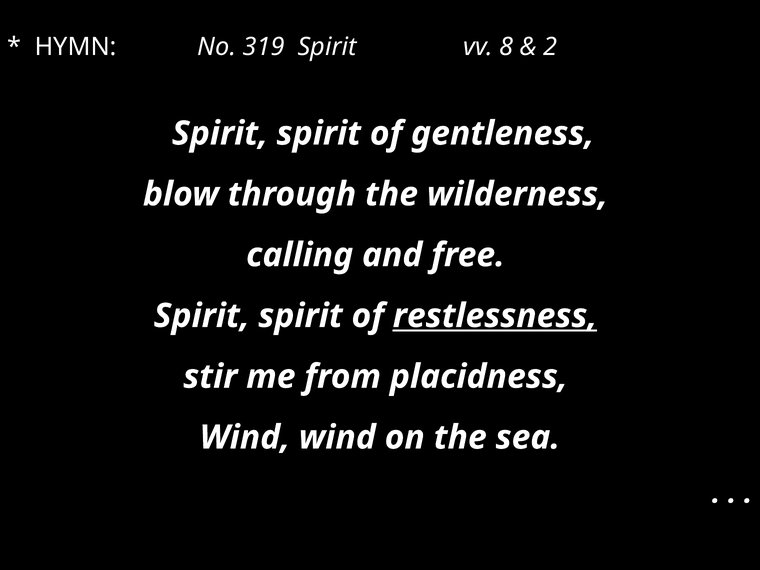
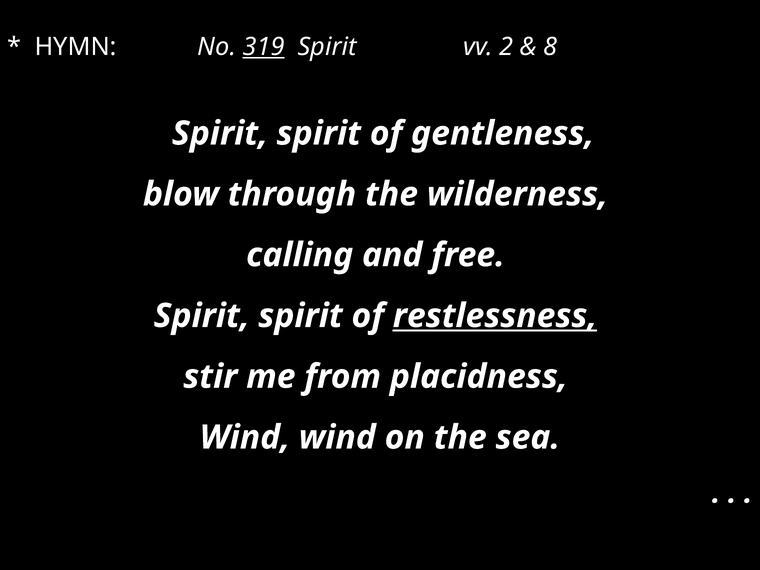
319 underline: none -> present (264, 47)
8: 8 -> 2 (506, 47)
2: 2 -> 8 (550, 47)
